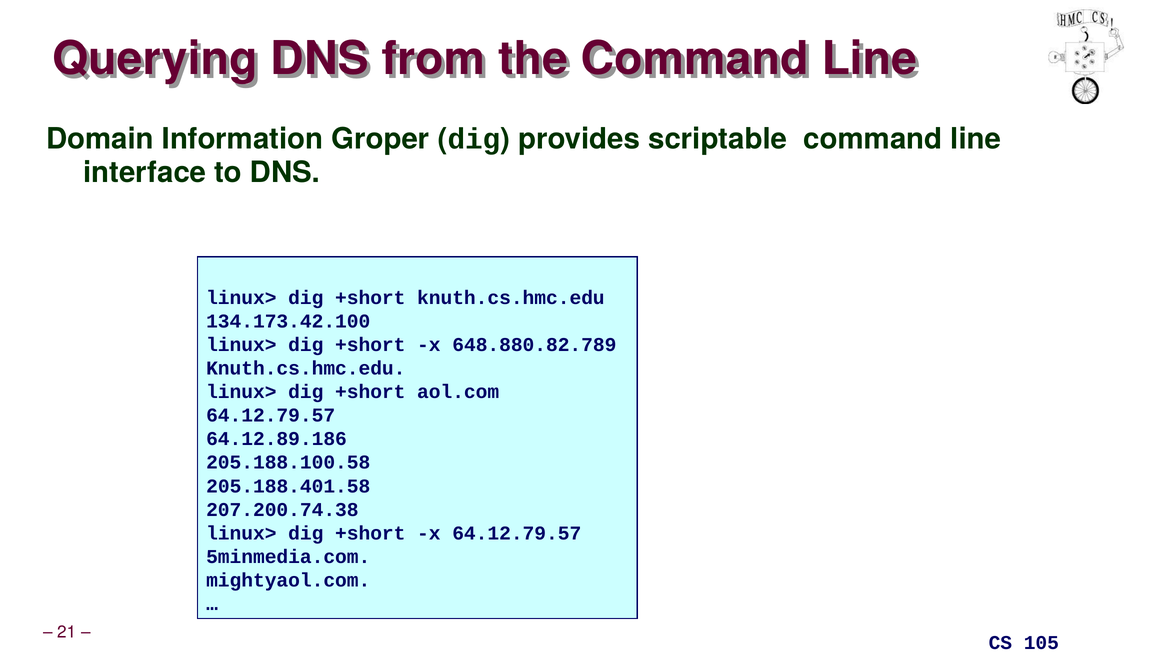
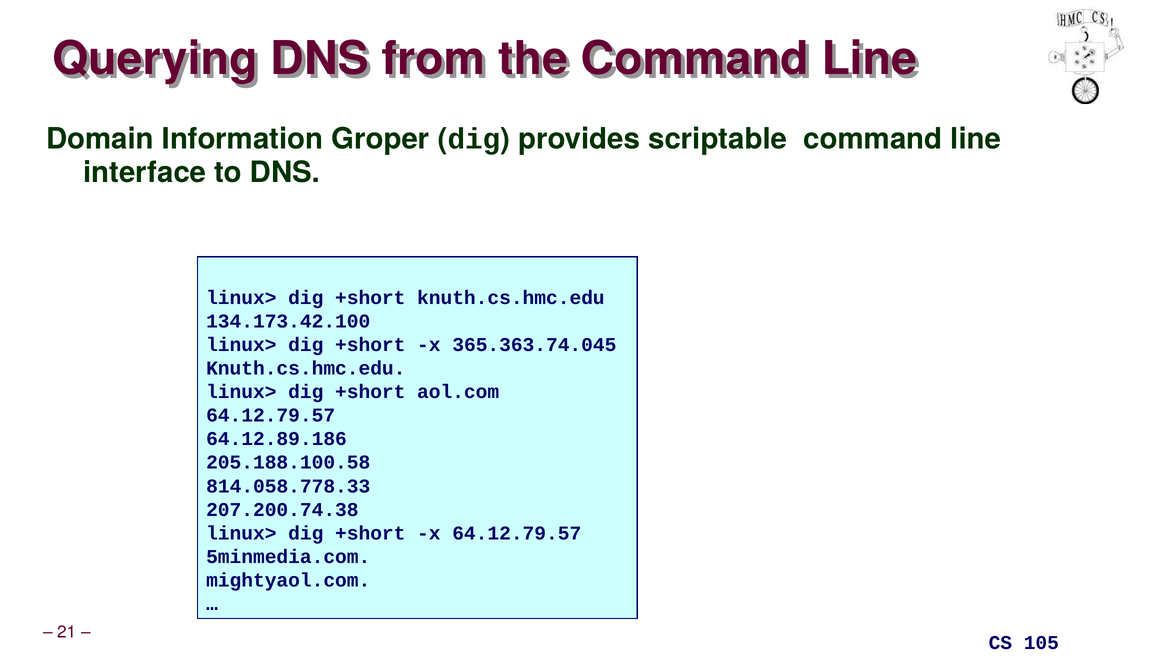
648.880.82.789: 648.880.82.789 -> 365.363.74.045 (534, 345)
205.188.401.58: 205.188.401.58 -> 814.058.778.33 (288, 486)
